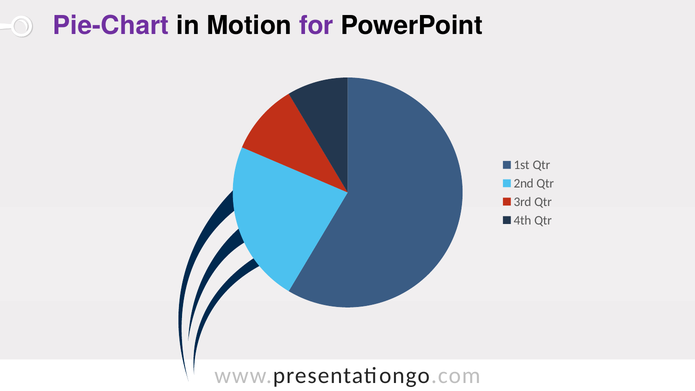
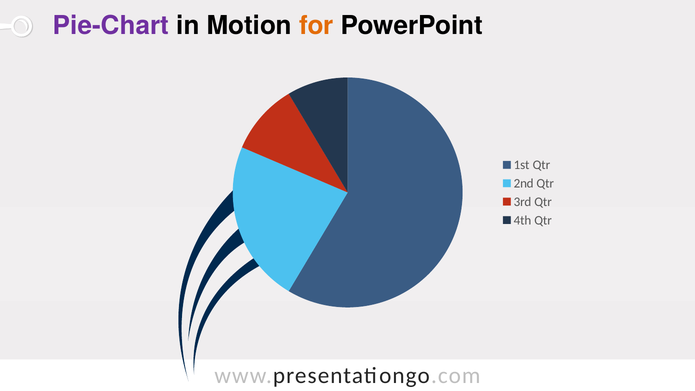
for colour: purple -> orange (316, 26)
